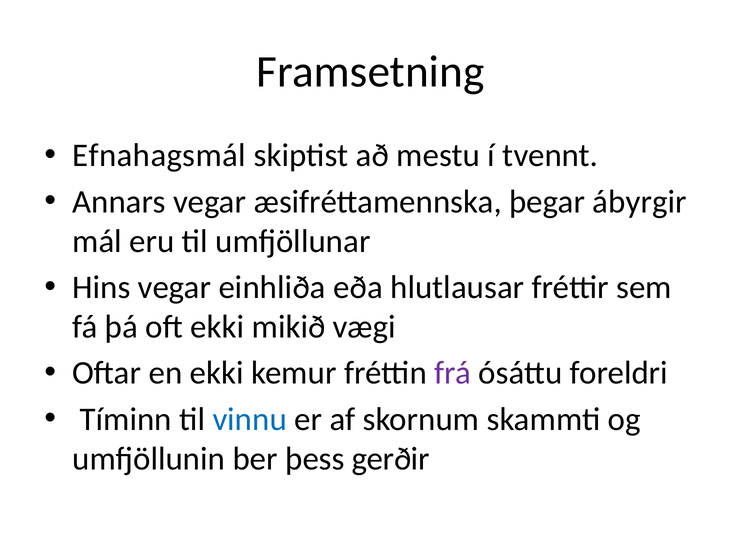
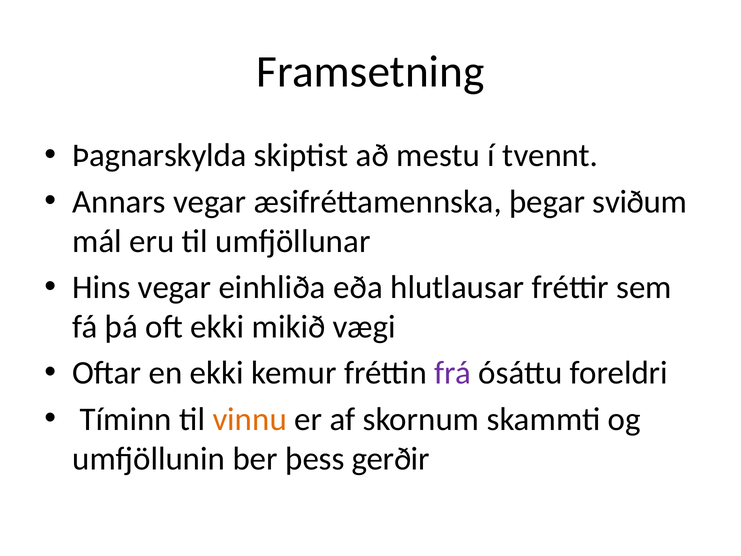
Efnahagsmál: Efnahagsmál -> Þagnarskylda (159, 155)
ábyrgir: ábyrgir -> sviðum (640, 202)
vinnu colour: blue -> orange (250, 419)
